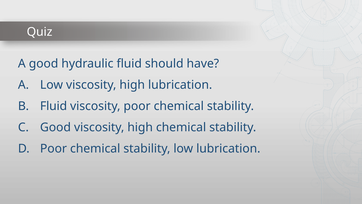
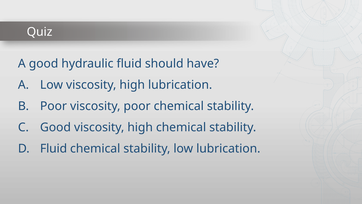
Fluid: Fluid -> Poor (54, 106)
Poor: Poor -> Fluid (54, 148)
